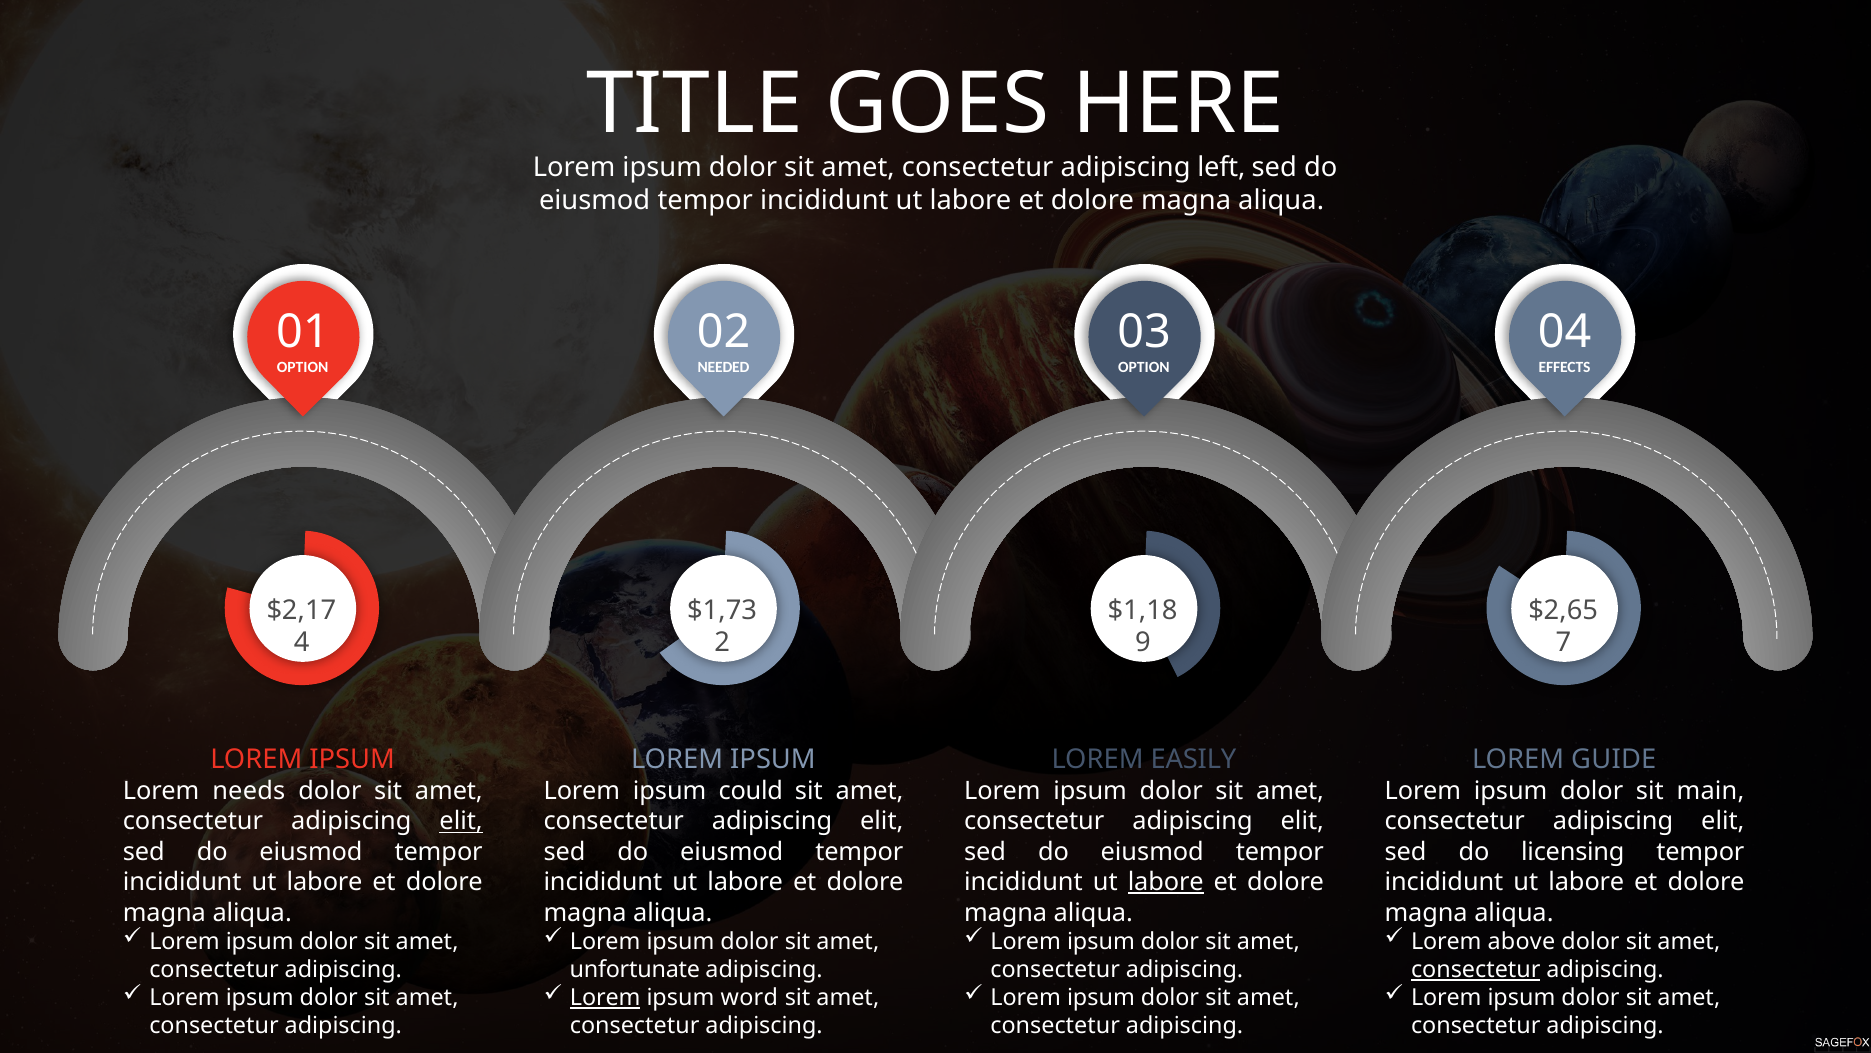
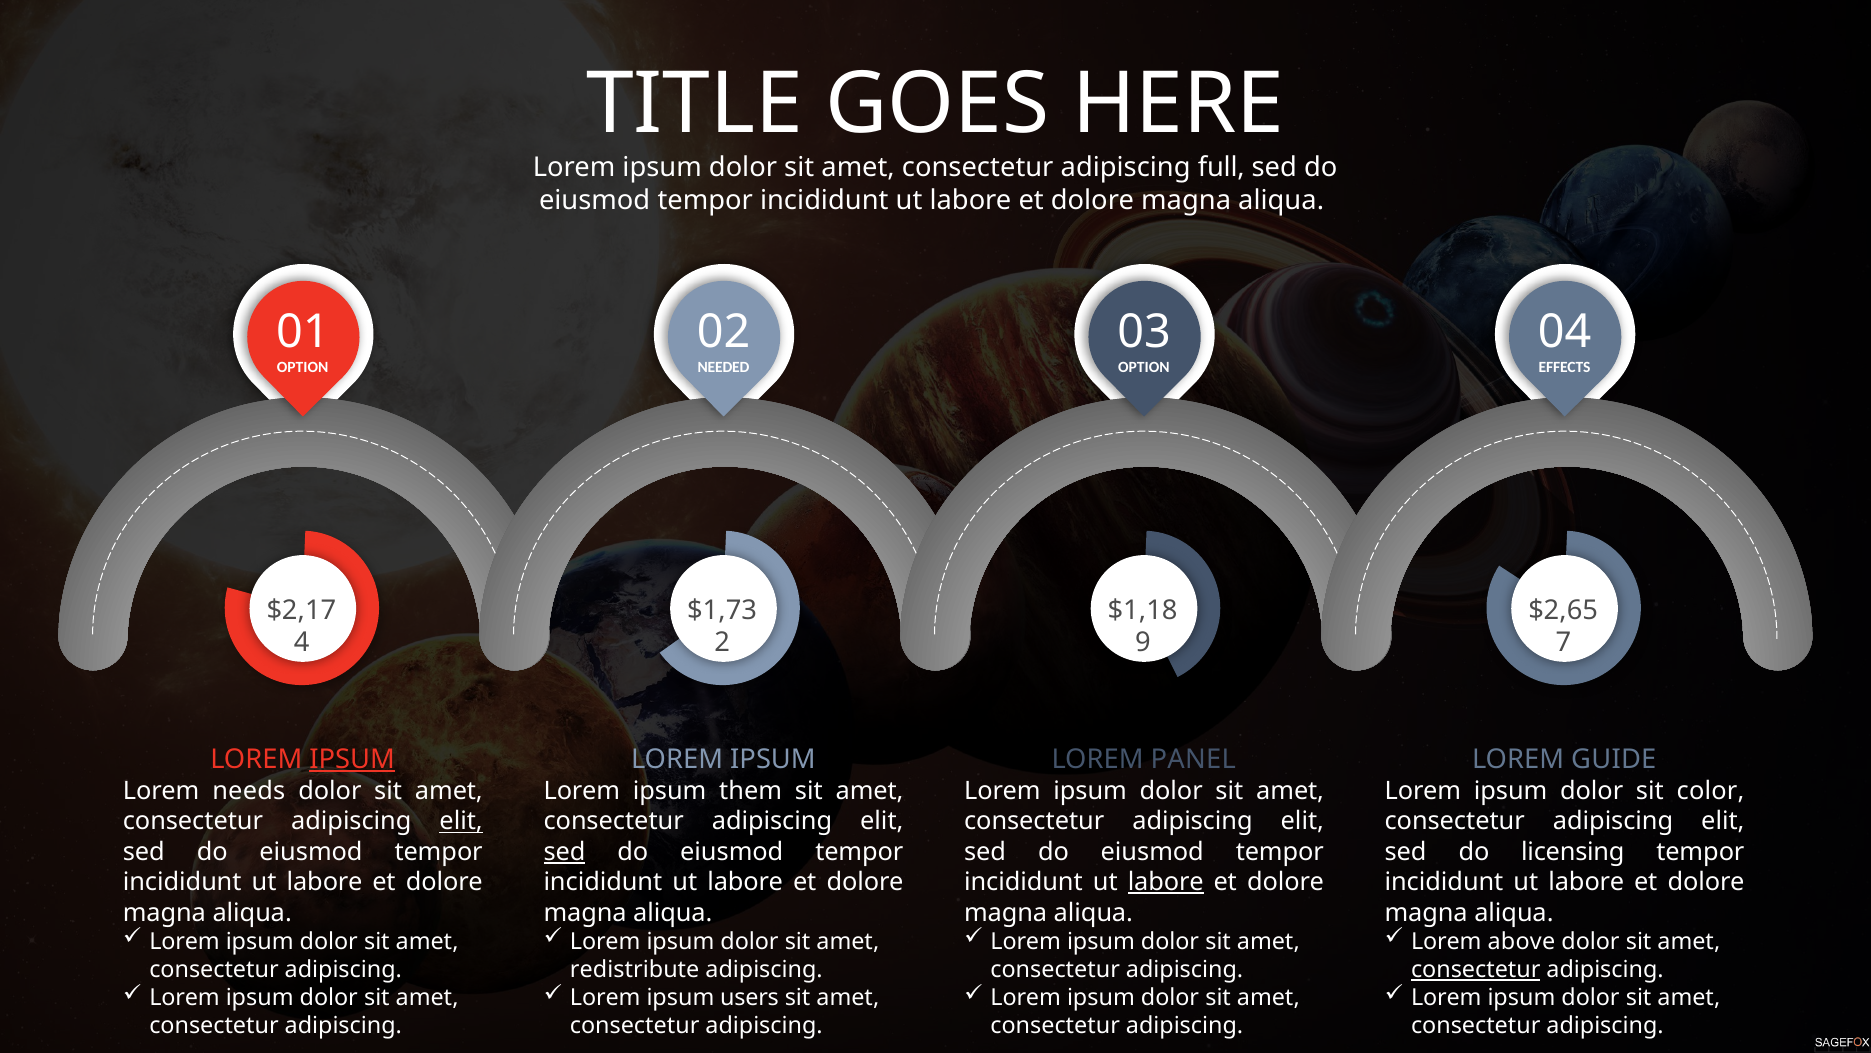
left: left -> full (1221, 168)
IPSUM underline: none -> present (352, 759)
EASILY: EASILY -> PANEL (1193, 759)
could: could -> them (751, 791)
main: main -> color (1710, 791)
sed underline: none -> present (565, 851)
unfortunate: unfortunate -> redistribute (635, 969)
Lorem underline: present -> none (605, 998)
word: word -> users (750, 998)
